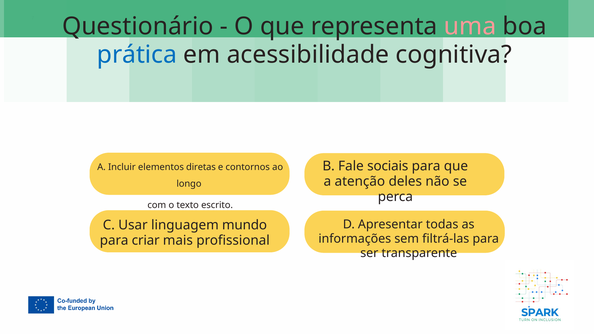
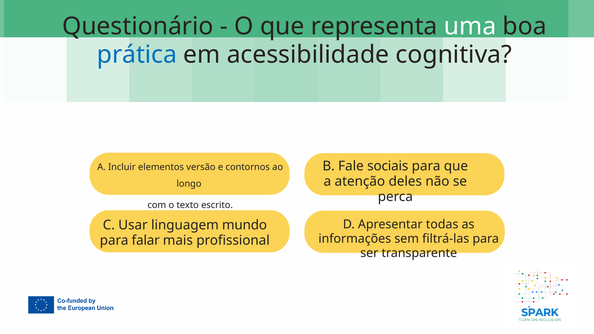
uma colour: pink -> white (470, 26)
diretas: diretas -> versão (201, 167)
criar: criar -> falar (146, 241)
